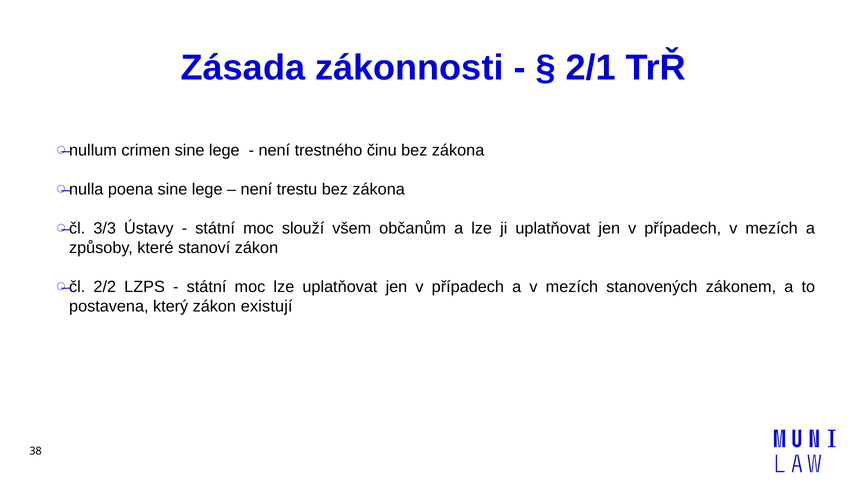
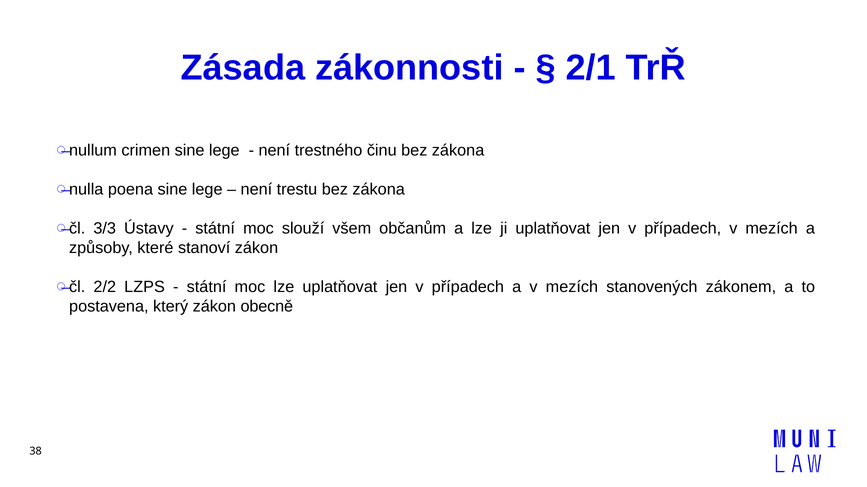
existují: existují -> obecně (267, 307)
